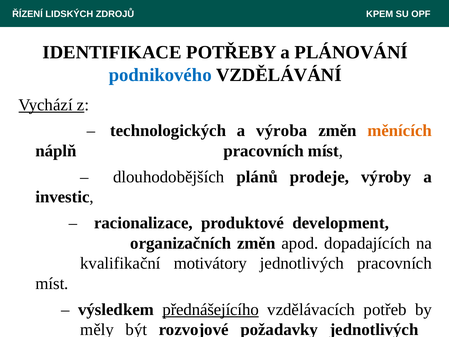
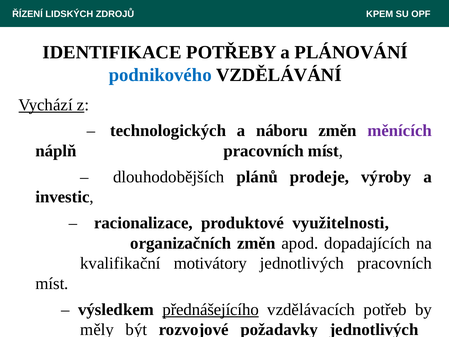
výroba: výroba -> náboru (282, 131)
měnících colour: orange -> purple (400, 131)
development: development -> využitelnosti (341, 223)
